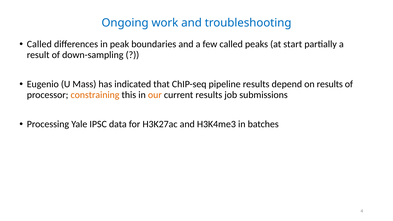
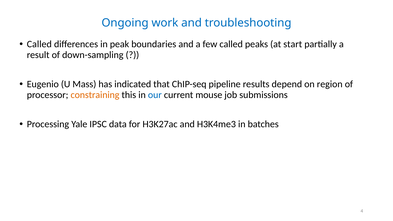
on results: results -> region (330, 84)
our colour: orange -> blue (155, 95)
current results: results -> mouse (209, 95)
